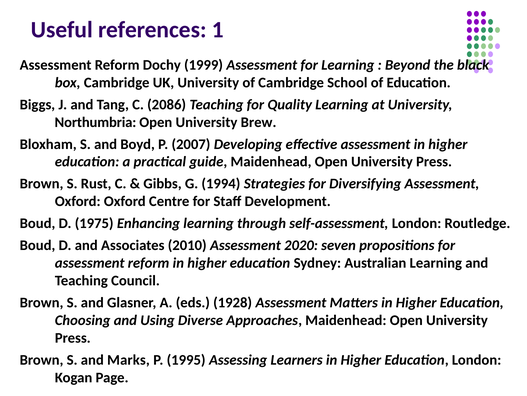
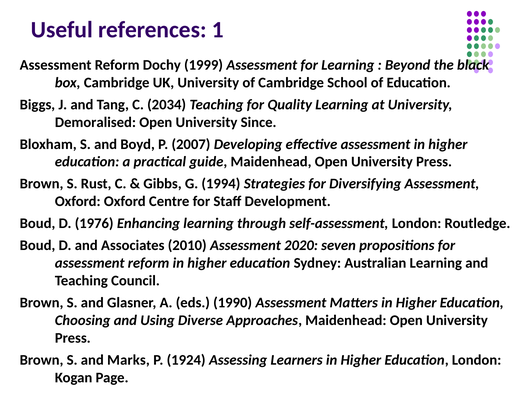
2086: 2086 -> 2034 (167, 104)
Northumbria: Northumbria -> Demoralised (95, 122)
Brew: Brew -> Since (259, 122)
1975: 1975 -> 1976 (94, 223)
1928: 1928 -> 1990 (233, 302)
1995: 1995 -> 1924 (186, 359)
